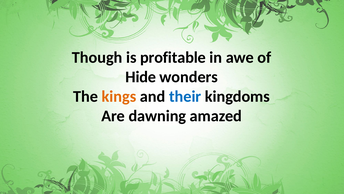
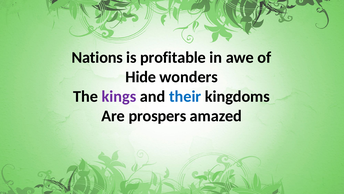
Though: Though -> Nations (97, 57)
kings colour: orange -> purple (119, 96)
dawning: dawning -> prospers (157, 116)
